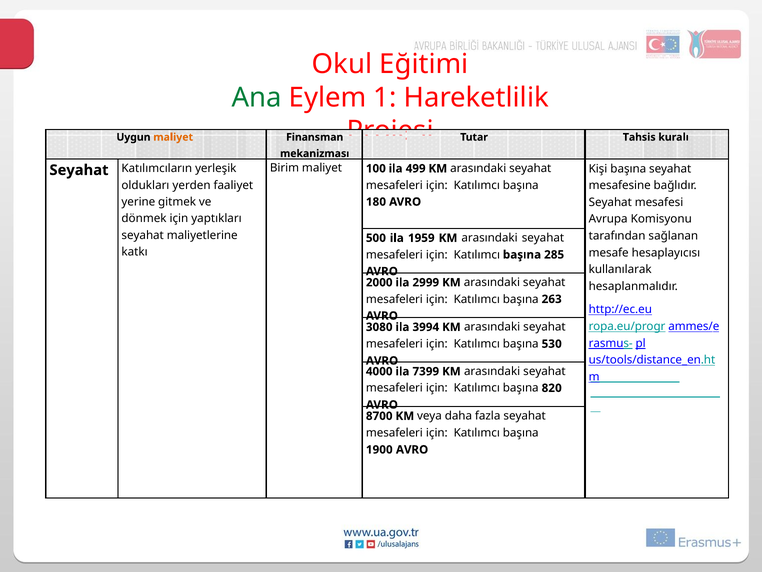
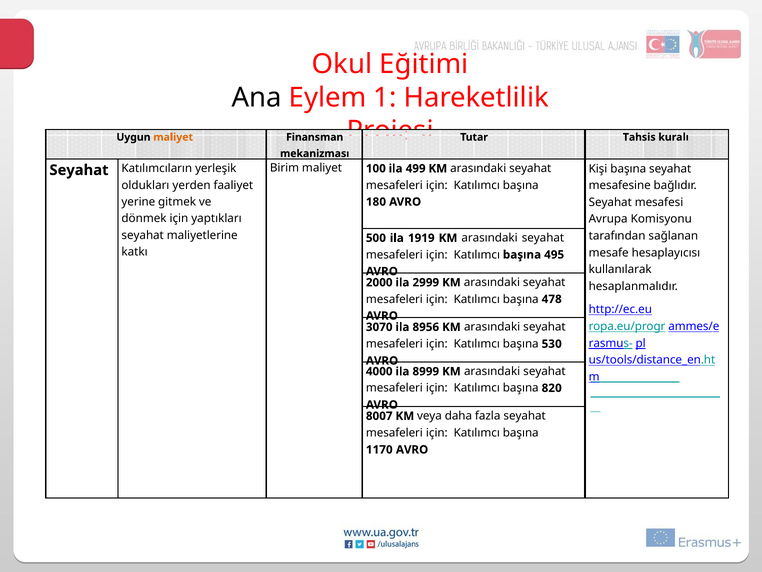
Ana colour: green -> black (257, 97)
1959: 1959 -> 1919 (421, 238)
285: 285 -> 495 (554, 254)
263: 263 -> 478 (552, 299)
3080: 3080 -> 3070 (379, 327)
3994: 3994 -> 8956 (426, 327)
7399: 7399 -> 8999 (426, 371)
8700: 8700 -> 8007 (379, 416)
1900: 1900 -> 1170 (379, 449)
